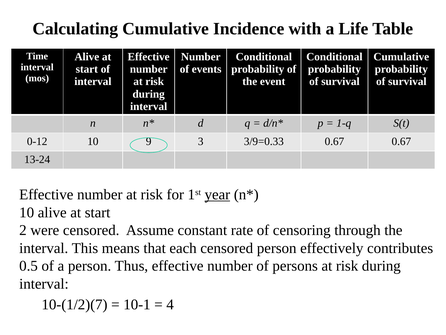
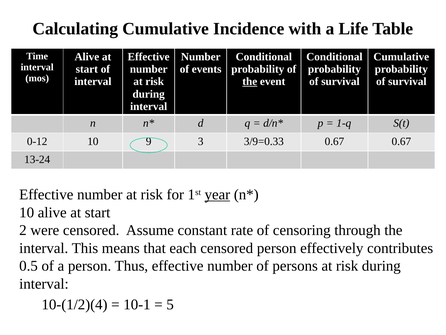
the underline: none -> present (250, 82)
10-(1/2)(7: 10-(1/2)(7 -> 10-(1/2)(4 (75, 304)
4: 4 -> 5 (170, 304)
